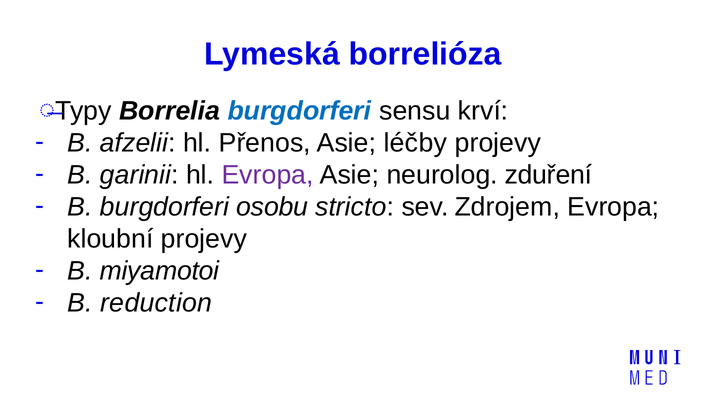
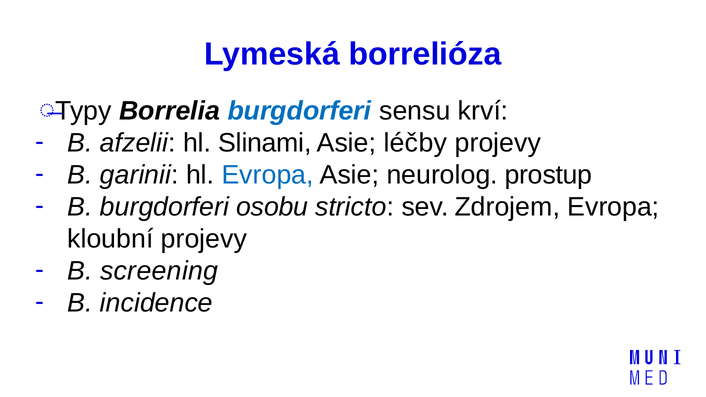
Přenos: Přenos -> Slinami (265, 143)
Evropa colour: purple -> blue (268, 175)
zduření: zduření -> prostup (548, 175)
miyamotoi: miyamotoi -> screening (159, 271)
reduction: reduction -> incidence (156, 303)
